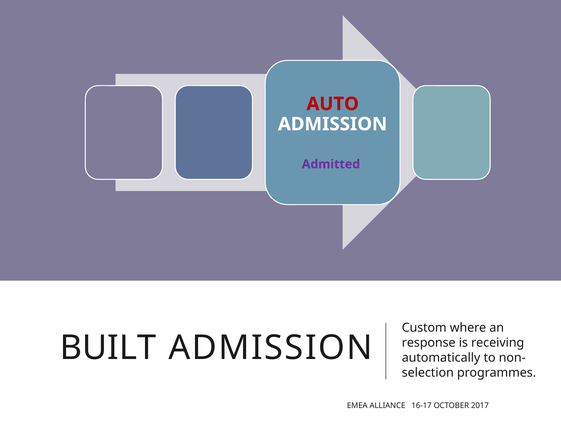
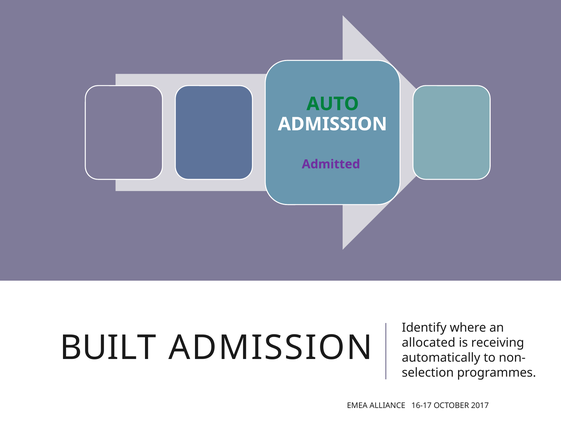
AUTO colour: red -> green (333, 104)
Custom: Custom -> Identify (424, 328)
response: response -> allocated (429, 343)
